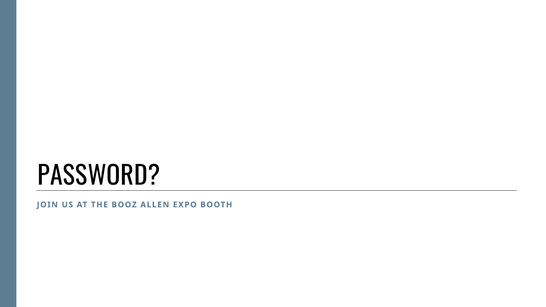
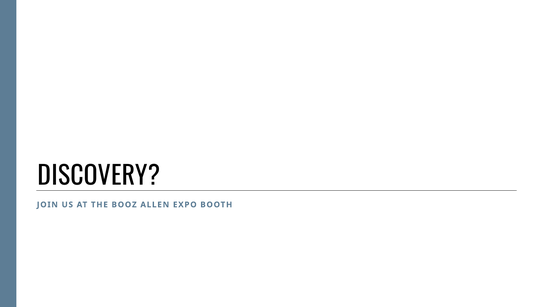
PASSWORD: PASSWORD -> DISCOVERY (99, 176)
